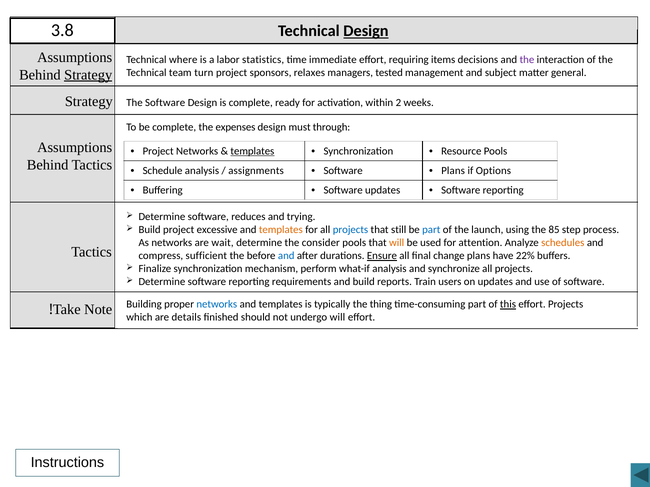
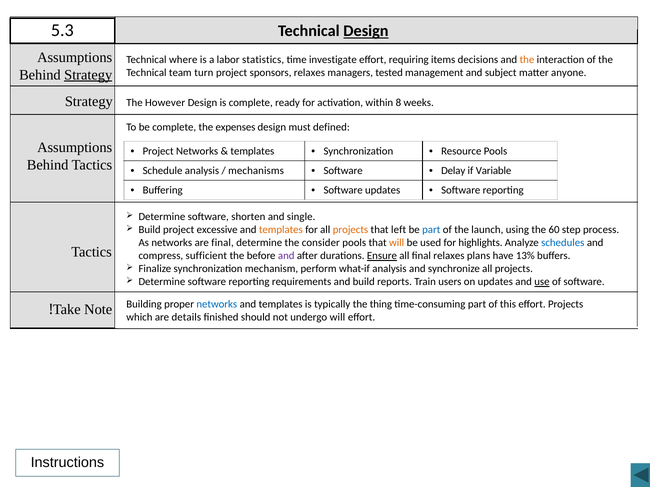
3.8: 3.8 -> 5.3 (62, 31)
immediate: immediate -> investigate (333, 60)
the colour: purple -> orange (527, 60)
general: general -> anyone (569, 73)
The Software: Software -> However (165, 103)
2: 2 -> 8 (398, 103)
through: through -> defined (331, 127)
templates underline: present -> none (252, 151)
assignments: assignments -> mechanisms (256, 171)
Plans: Plans -> Delay (453, 171)
Options: Options -> Variable (494, 171)
reduces: reduces -> shorten (248, 217)
trying: trying -> single (301, 217)
projects colour: blue -> orange (351, 230)
still: still -> left (399, 230)
85: 85 -> 60 (554, 230)
are wait: wait -> final (223, 243)
attention: attention -> highlights (481, 243)
schedules colour: orange -> blue (563, 243)
and colour: blue -> purple (286, 256)
final change: change -> relaxes (449, 256)
22%: 22% -> 13% (525, 256)
use underline: none -> present (542, 282)
this underline: present -> none (508, 305)
